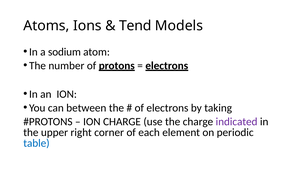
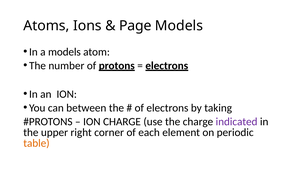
Tend: Tend -> Page (135, 26)
a sodium: sodium -> models (64, 52)
table colour: blue -> orange (36, 143)
